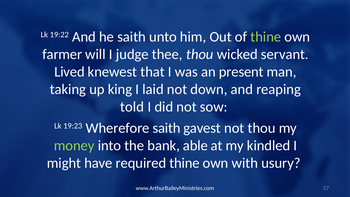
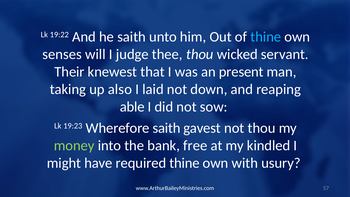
thine colour: light green -> light blue (266, 37)
farmer: farmer -> senses (62, 54)
Lived: Lived -> Their (69, 72)
king: king -> also (120, 89)
told: told -> able (132, 107)
able: able -> free (195, 146)
